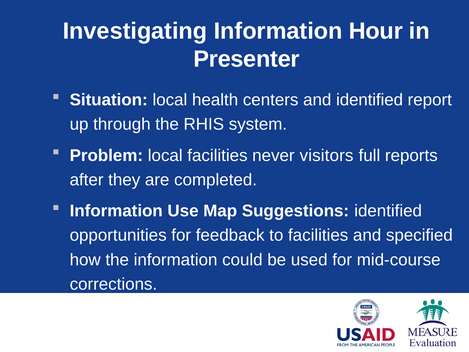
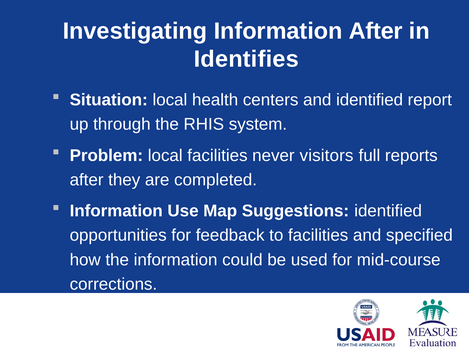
Information Hour: Hour -> After (376, 31)
Presenter: Presenter -> Identifies (246, 59)
